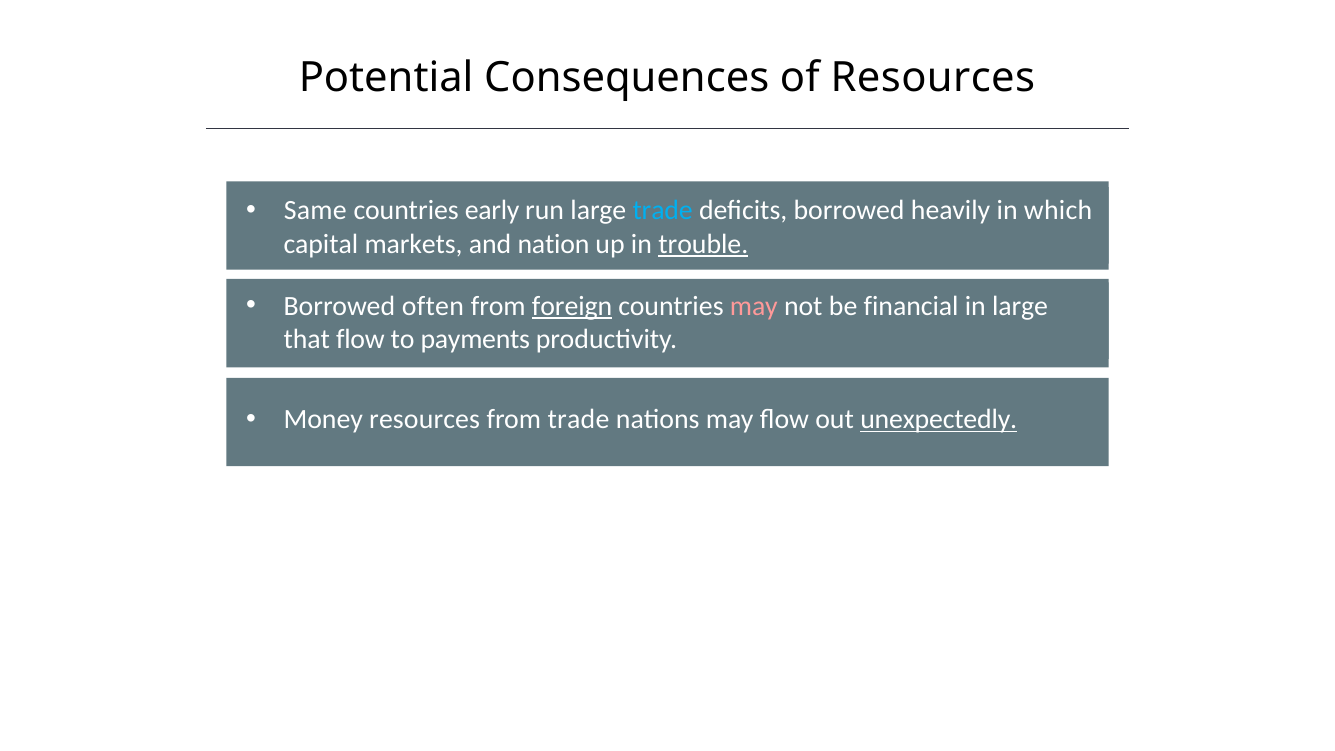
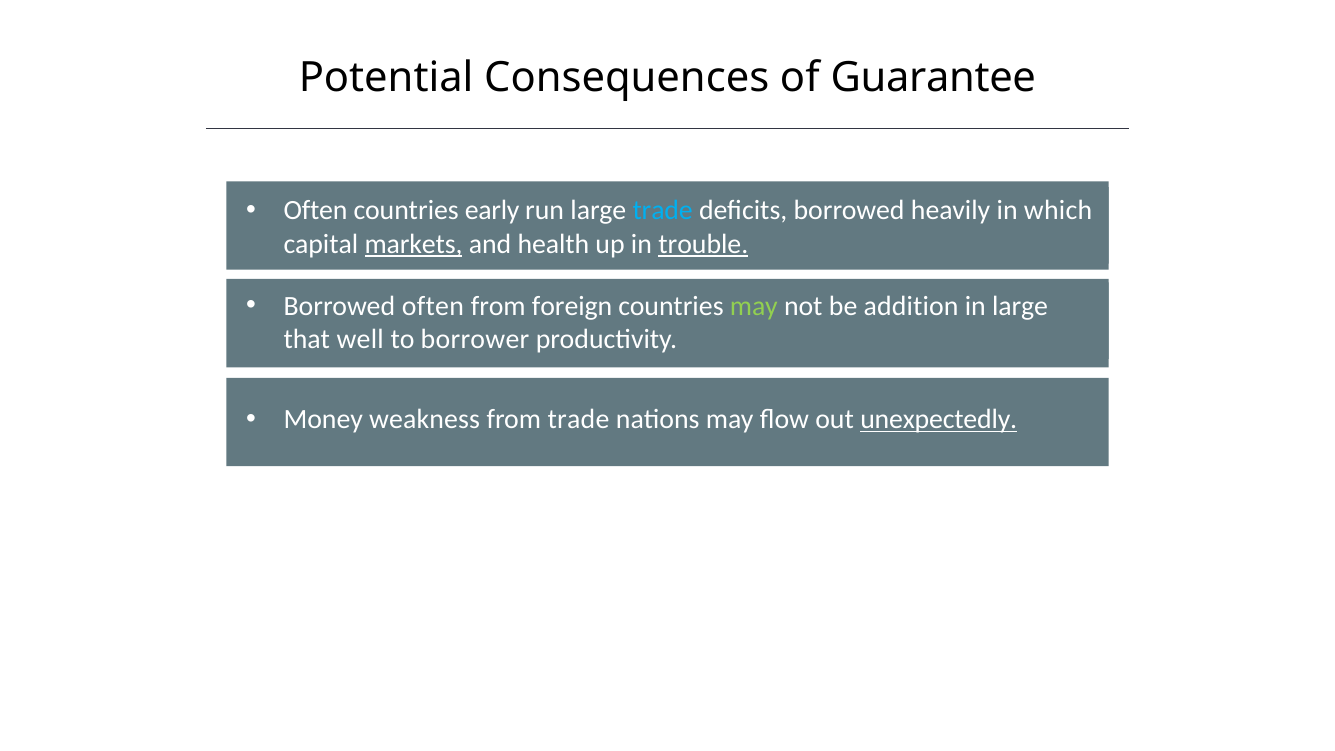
of Resources: Resources -> Guarantee (933, 78)
Same: Same -> Often (316, 211)
markets underline: none -> present (414, 244)
nation: nation -> health (553, 244)
foreign underline: present -> none (572, 306)
may colour: pink -> light green (754, 306)
financial: financial -> addition (911, 306)
that flow: flow -> well (360, 339)
payments: payments -> borrower (475, 339)
Money resources: resources -> weakness (425, 419)
